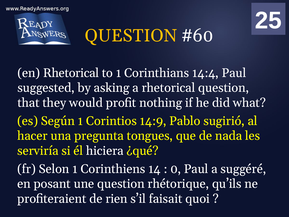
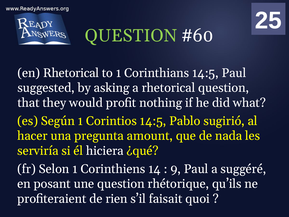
QUESTION colour: yellow -> light green (131, 36)
Corinthians 14:4: 14:4 -> 14:5 (205, 73)
Corintios 14:9: 14:9 -> 14:5 (153, 121)
tongues: tongues -> amount (150, 136)
0: 0 -> 9 (176, 169)
